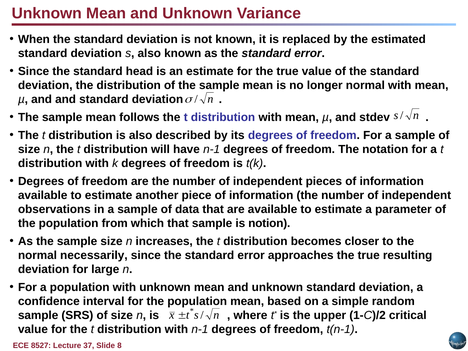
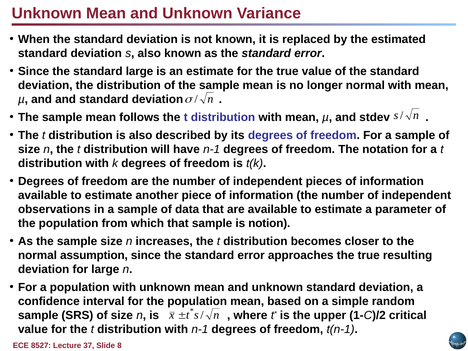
standard head: head -> large (139, 71)
necessarily: necessarily -> assumption (94, 255)
